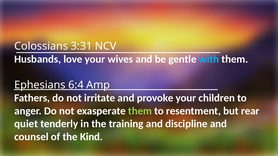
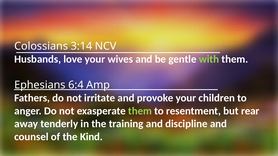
3:31: 3:31 -> 3:14 (81, 46)
with colour: light blue -> light green (209, 59)
quiet: quiet -> away (26, 124)
